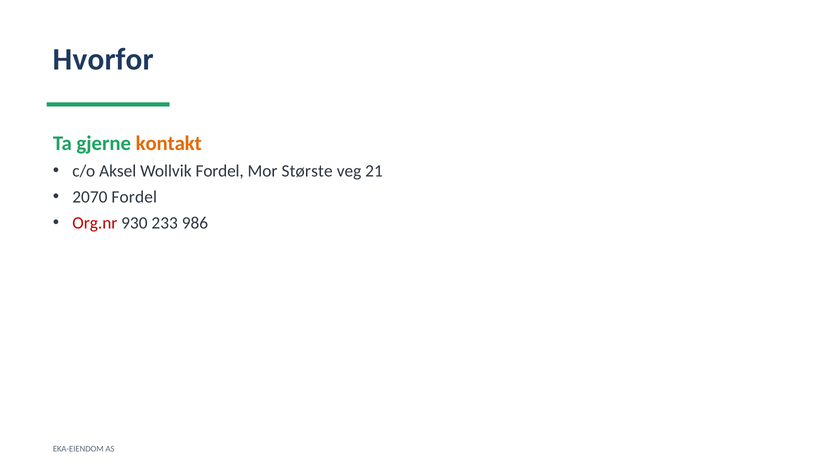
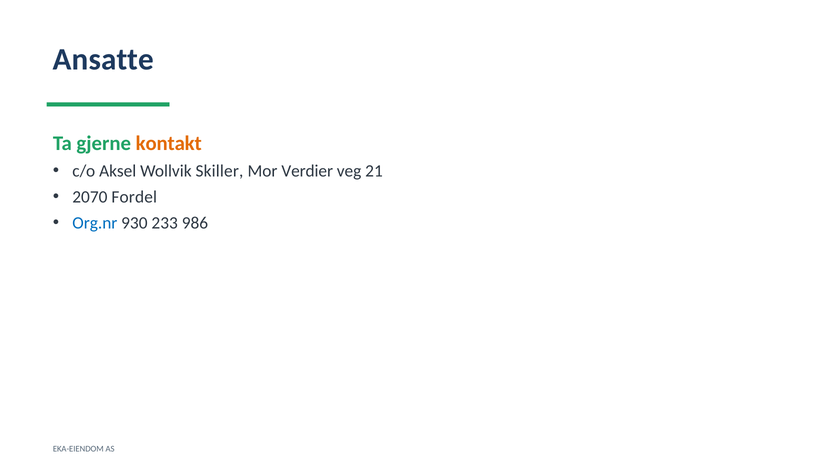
Hvorfor: Hvorfor -> Ansatte (103, 59)
Wollvik Fordel: Fordel -> Skiller (219, 171)
Største: Største -> Verdier (307, 171)
Org.nr colour: red -> blue (95, 223)
